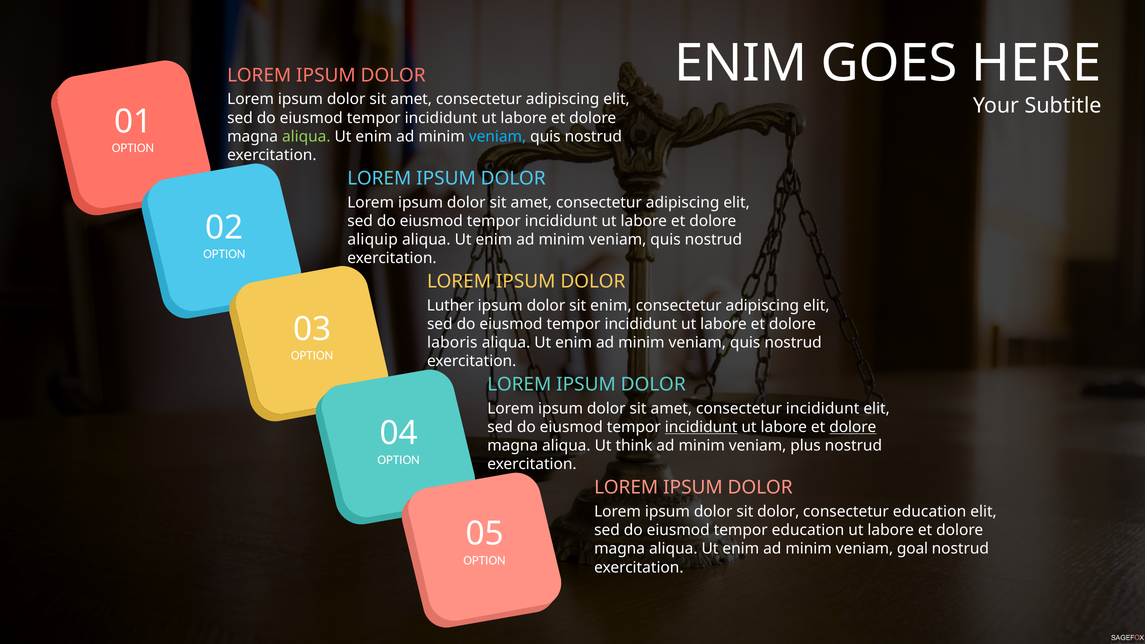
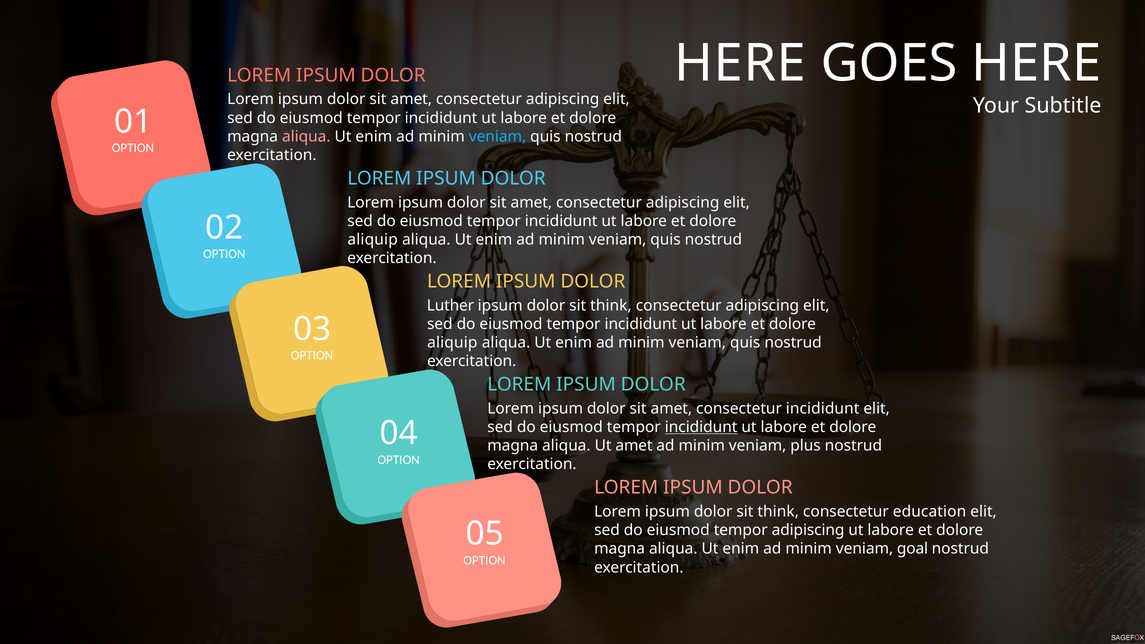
ENIM: ENIM -> HERE (740, 64)
aliqua colour: light green -> pink (306, 137)
enim: enim -> think (611, 305)
laboris: laboris -> aliquip (452, 343)
dolore underline: present -> none (853, 427)
Ut think: think -> amet (634, 446)
dolor: dolor -> think (778, 512)
tempor education: education -> adipiscing (808, 530)
